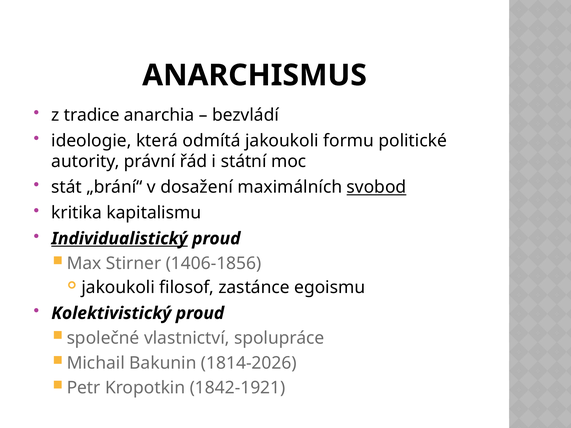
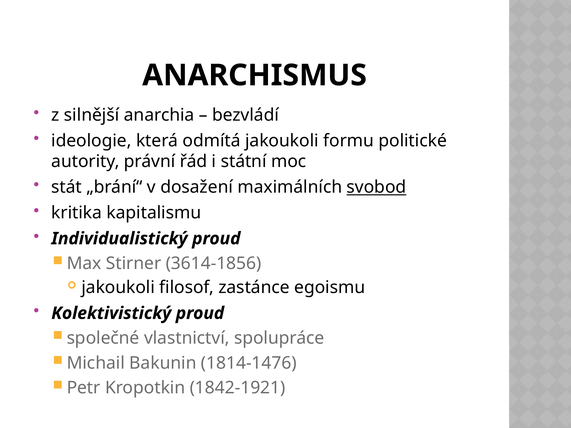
tradice: tradice -> silnější (92, 115)
Individualistický underline: present -> none (119, 239)
1406-1856: 1406-1856 -> 3614-1856 (214, 264)
1814-2026: 1814-2026 -> 1814-1476 (249, 363)
